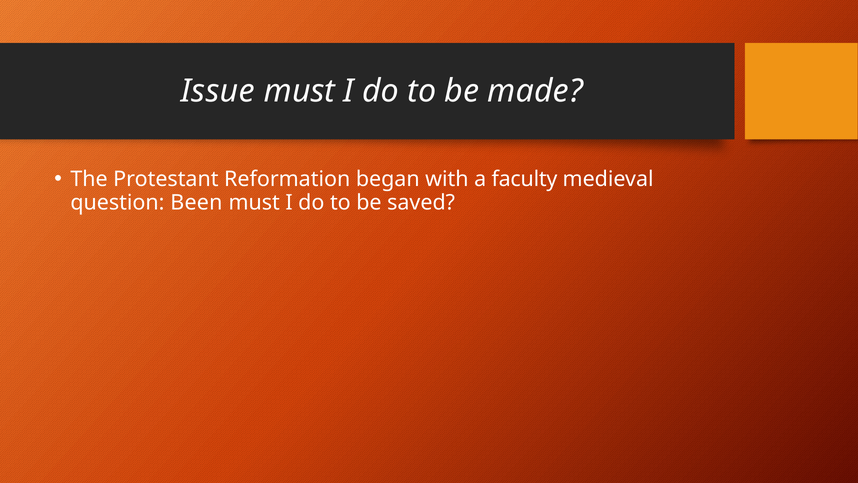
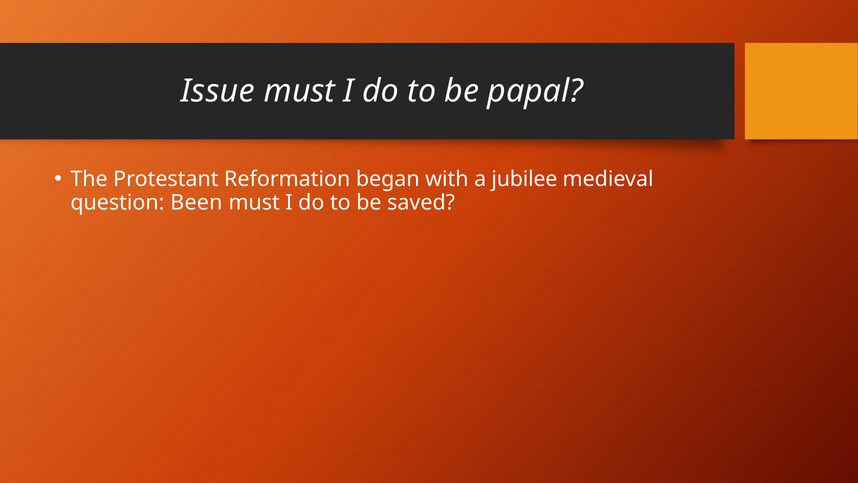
made: made -> papal (535, 91)
faculty: faculty -> jubilee (524, 179)
